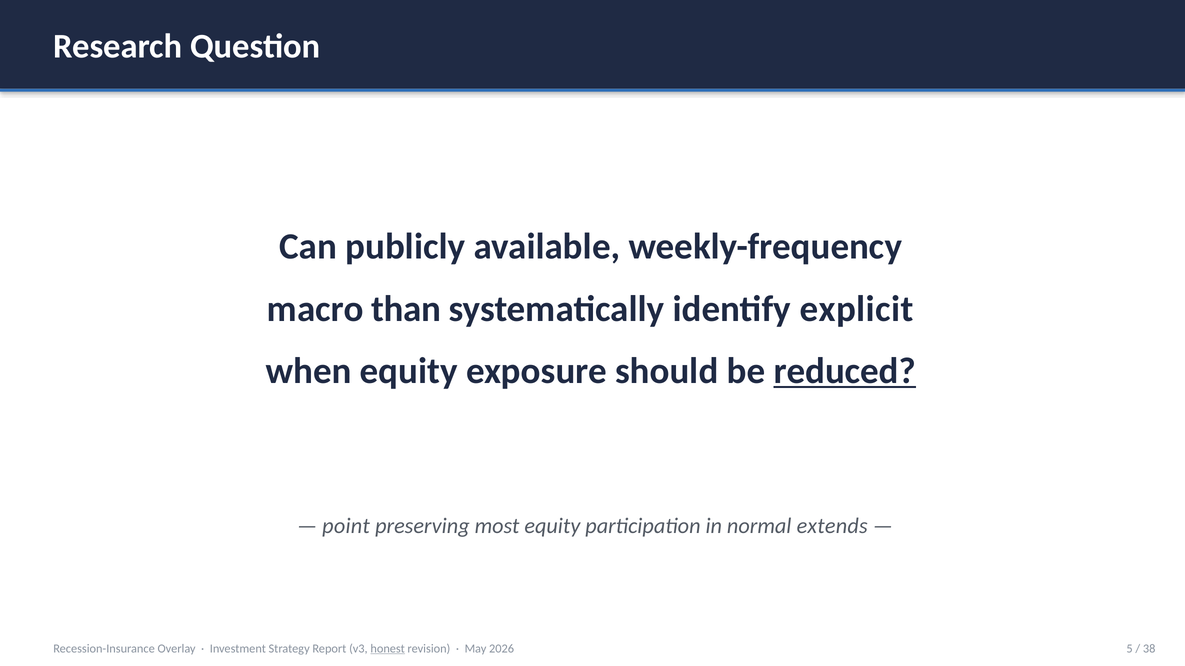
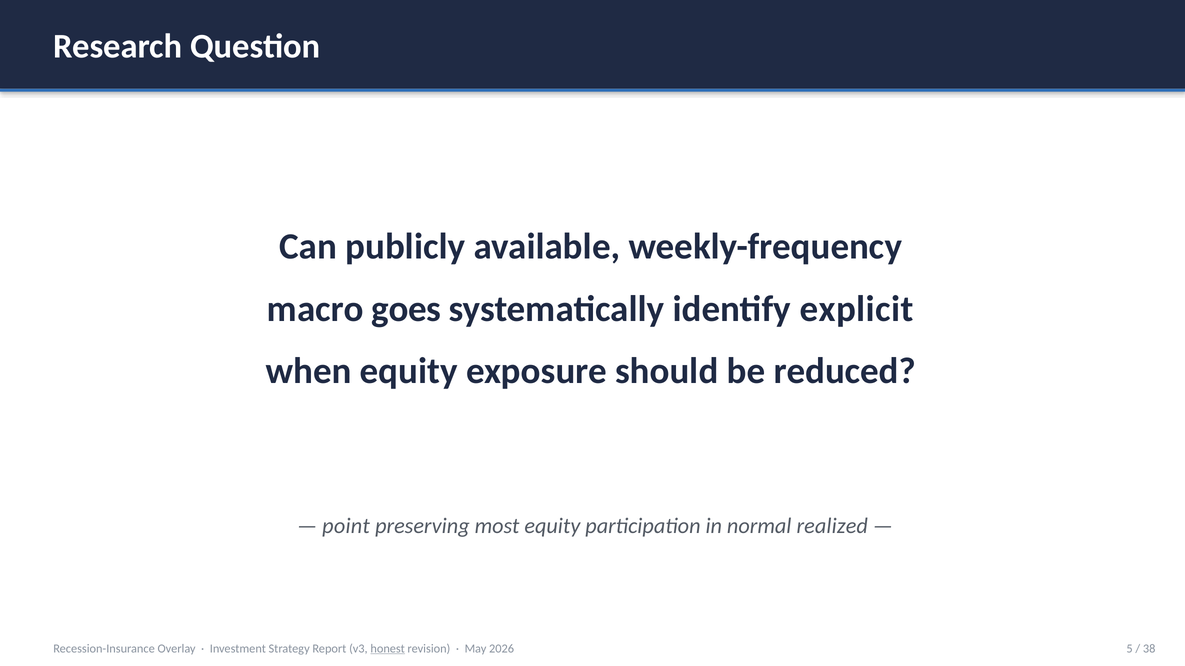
than: than -> goes (406, 309)
reduced underline: present -> none (845, 371)
extends: extends -> realized (832, 526)
